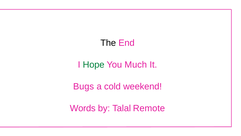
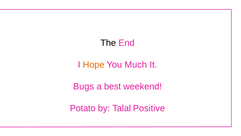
Hope colour: green -> orange (94, 64)
cold: cold -> best (112, 86)
Words: Words -> Potato (83, 108)
Remote: Remote -> Positive (149, 108)
